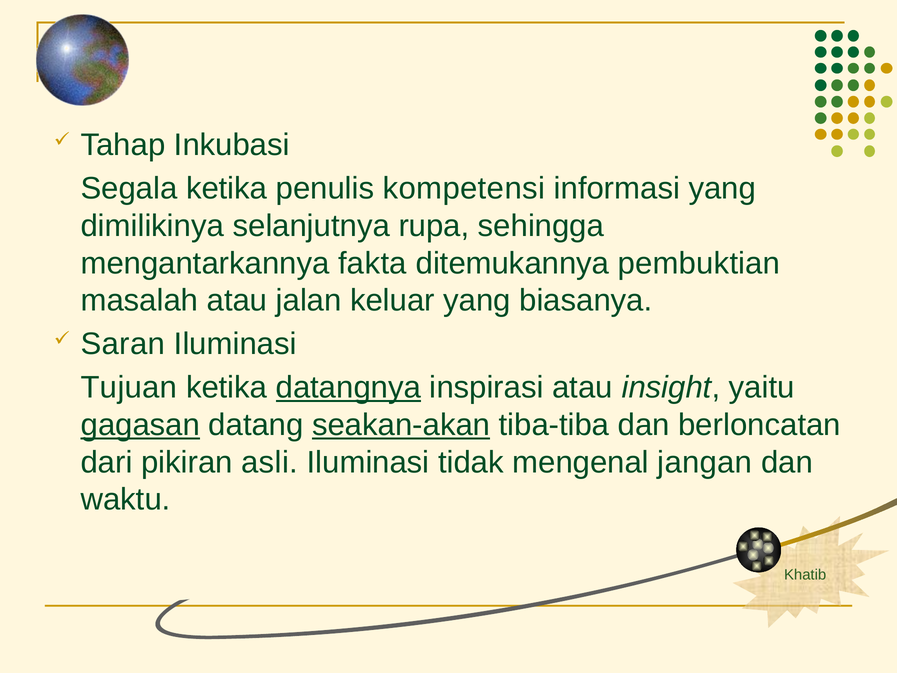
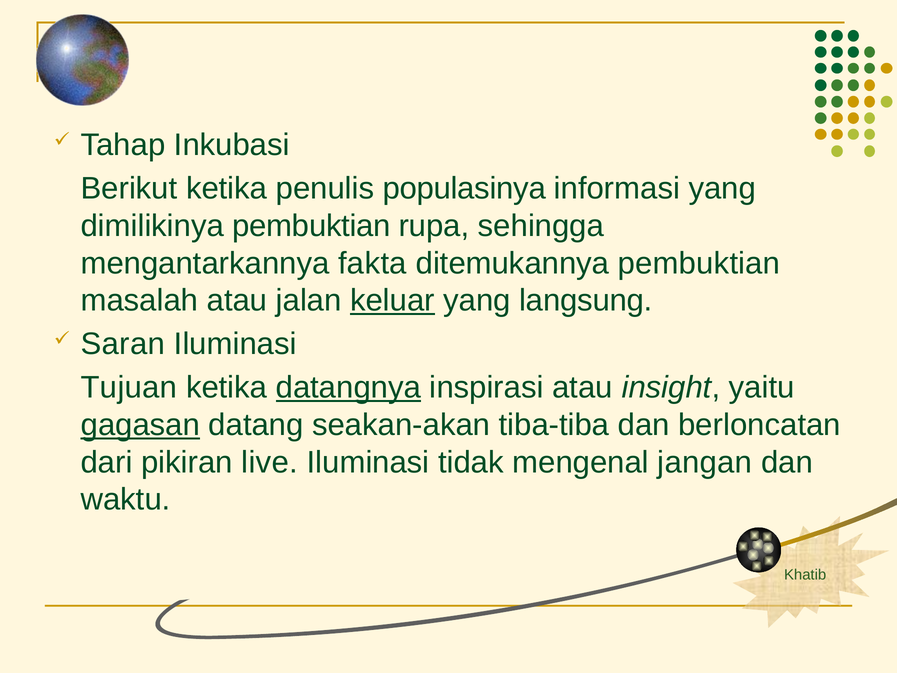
Segala: Segala -> Berikut (129, 188)
kompetensi: kompetensi -> populasinya (464, 188)
dimilikinya selanjutnya: selanjutnya -> pembuktian (311, 226)
keluar underline: none -> present (392, 300)
biasanya: biasanya -> langsung (586, 300)
seakan-akan underline: present -> none (401, 425)
asli: asli -> live (270, 462)
